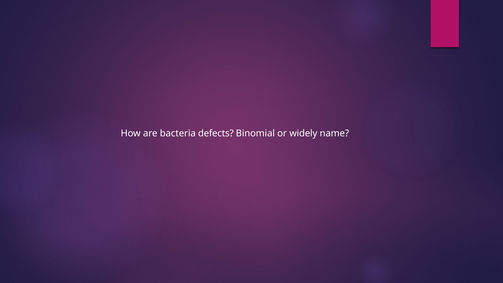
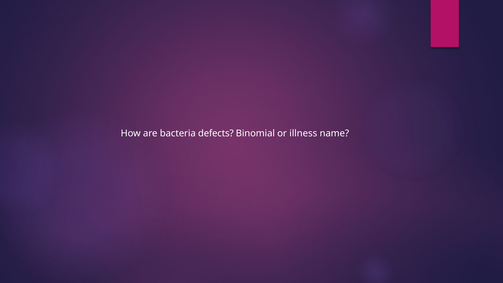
widely: widely -> illness (303, 133)
